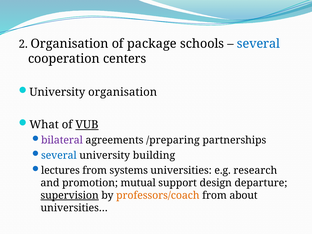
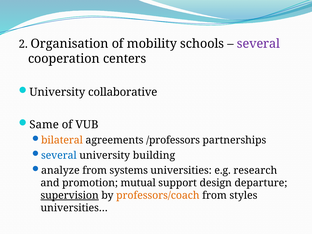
package: package -> mobility (152, 44)
several colour: blue -> purple (258, 44)
University organisation: organisation -> collaborative (123, 92)
What: What -> Same (44, 125)
VUB underline: present -> none (87, 125)
bilateral colour: purple -> orange (62, 140)
/preparing: /preparing -> /professors (173, 140)
lectures: lectures -> analyze (60, 170)
about: about -> styles (243, 195)
